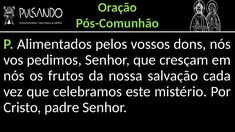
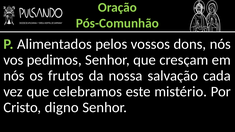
padre: padre -> digno (62, 108)
